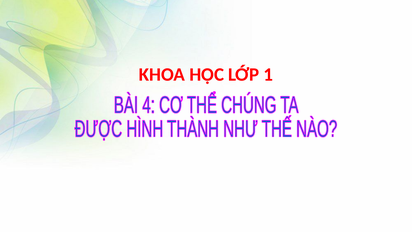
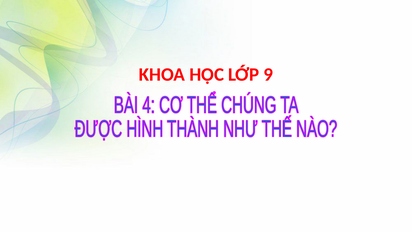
1: 1 -> 9 (268, 74)
